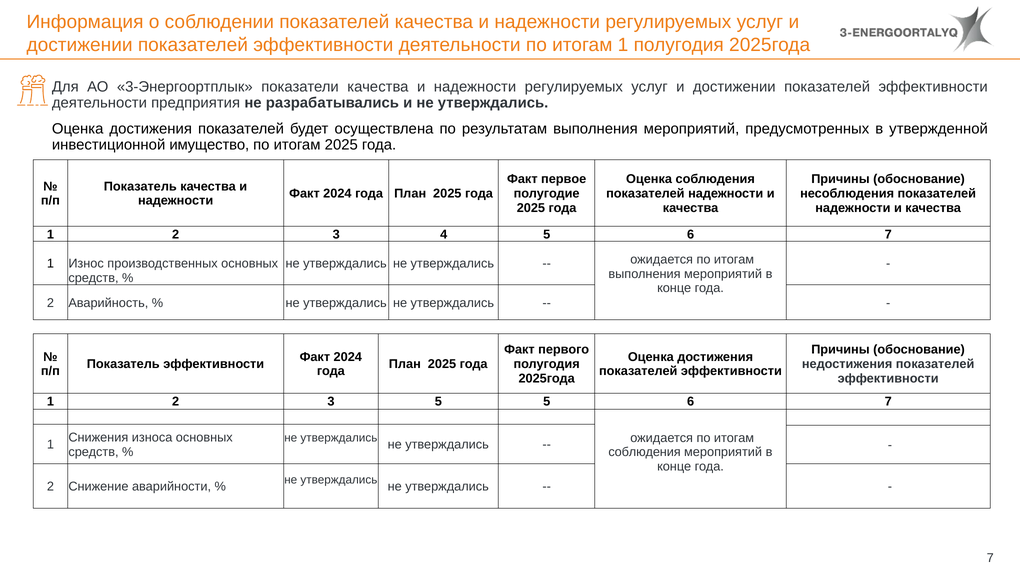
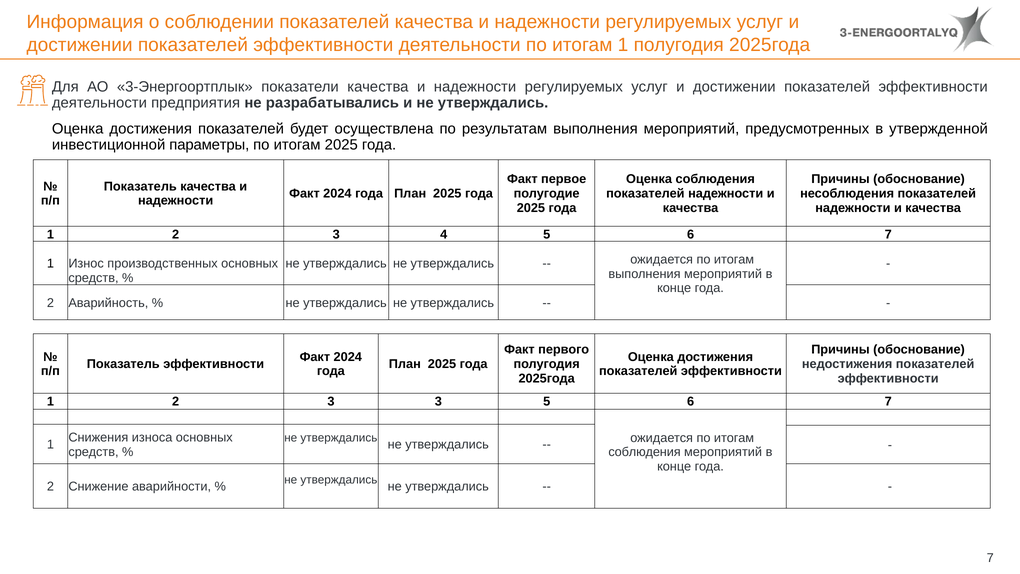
имущество: имущество -> параметры (209, 145)
3 5: 5 -> 3 (438, 401)
